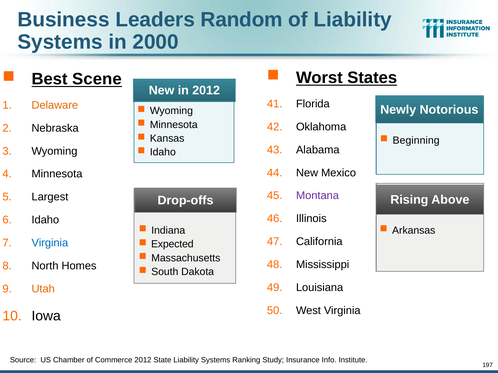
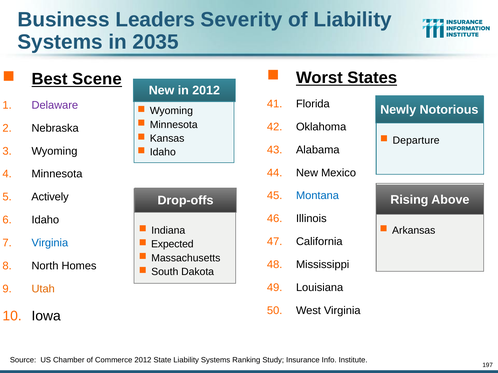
Random: Random -> Severity (241, 20)
2000: 2000 -> 2035 (156, 42)
Delaware colour: orange -> purple (55, 105)
Beginning: Beginning -> Departure (416, 141)
Montana colour: purple -> blue (317, 196)
Largest: Largest -> Actively (50, 197)
